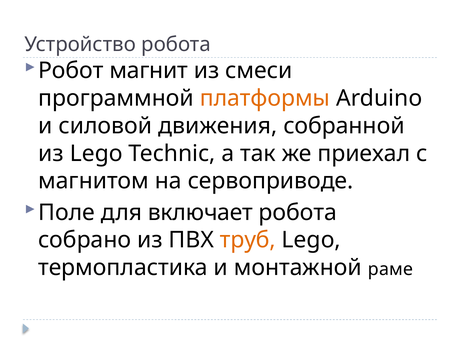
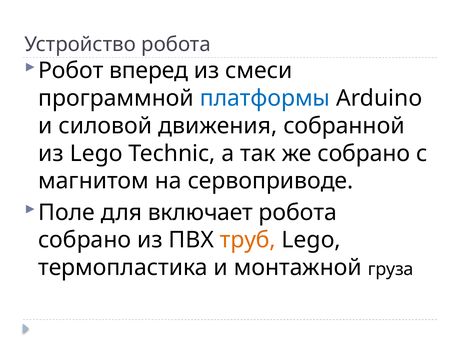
магнит: магнит -> вперед (149, 71)
платформы colour: orange -> blue (265, 98)
же приехал: приехал -> собрано (364, 153)
раме: раме -> груза (391, 269)
